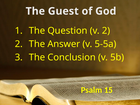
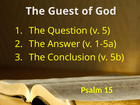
v 2: 2 -> 5 (106, 31)
5-5a: 5-5a -> 1-5a (105, 44)
